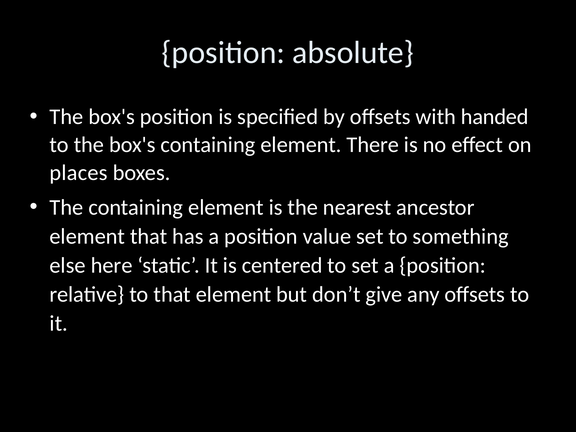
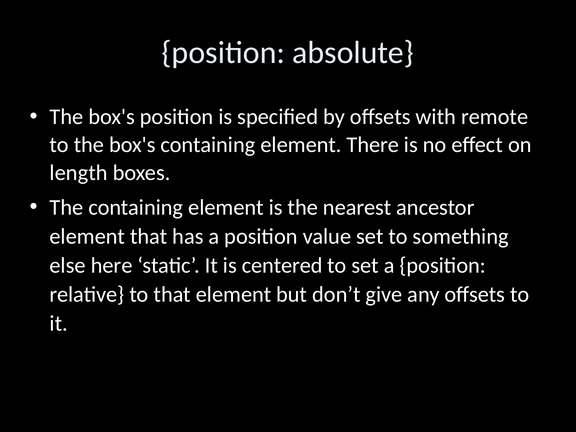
handed: handed -> remote (495, 117)
places: places -> length (79, 173)
